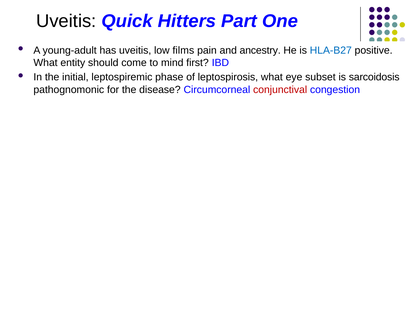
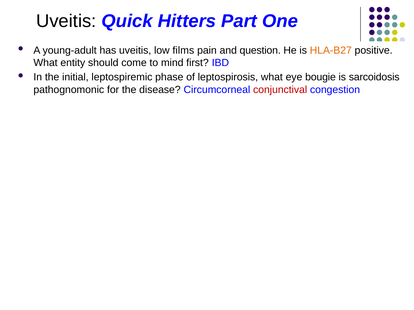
ancestry: ancestry -> question (260, 50)
HLA-B27 colour: blue -> orange (331, 50)
subset: subset -> bougie (320, 77)
